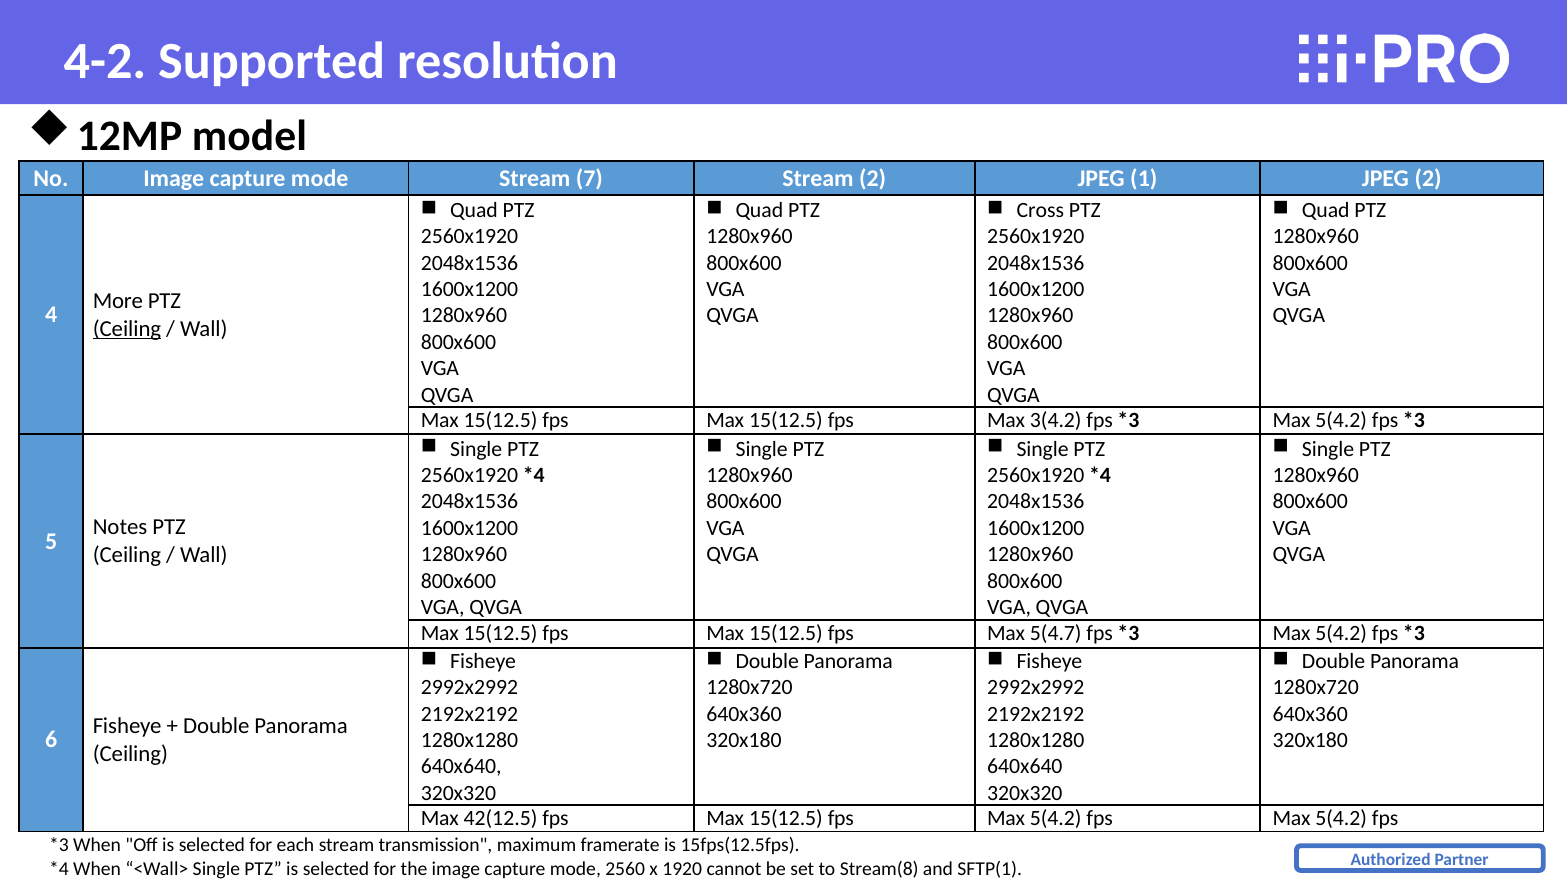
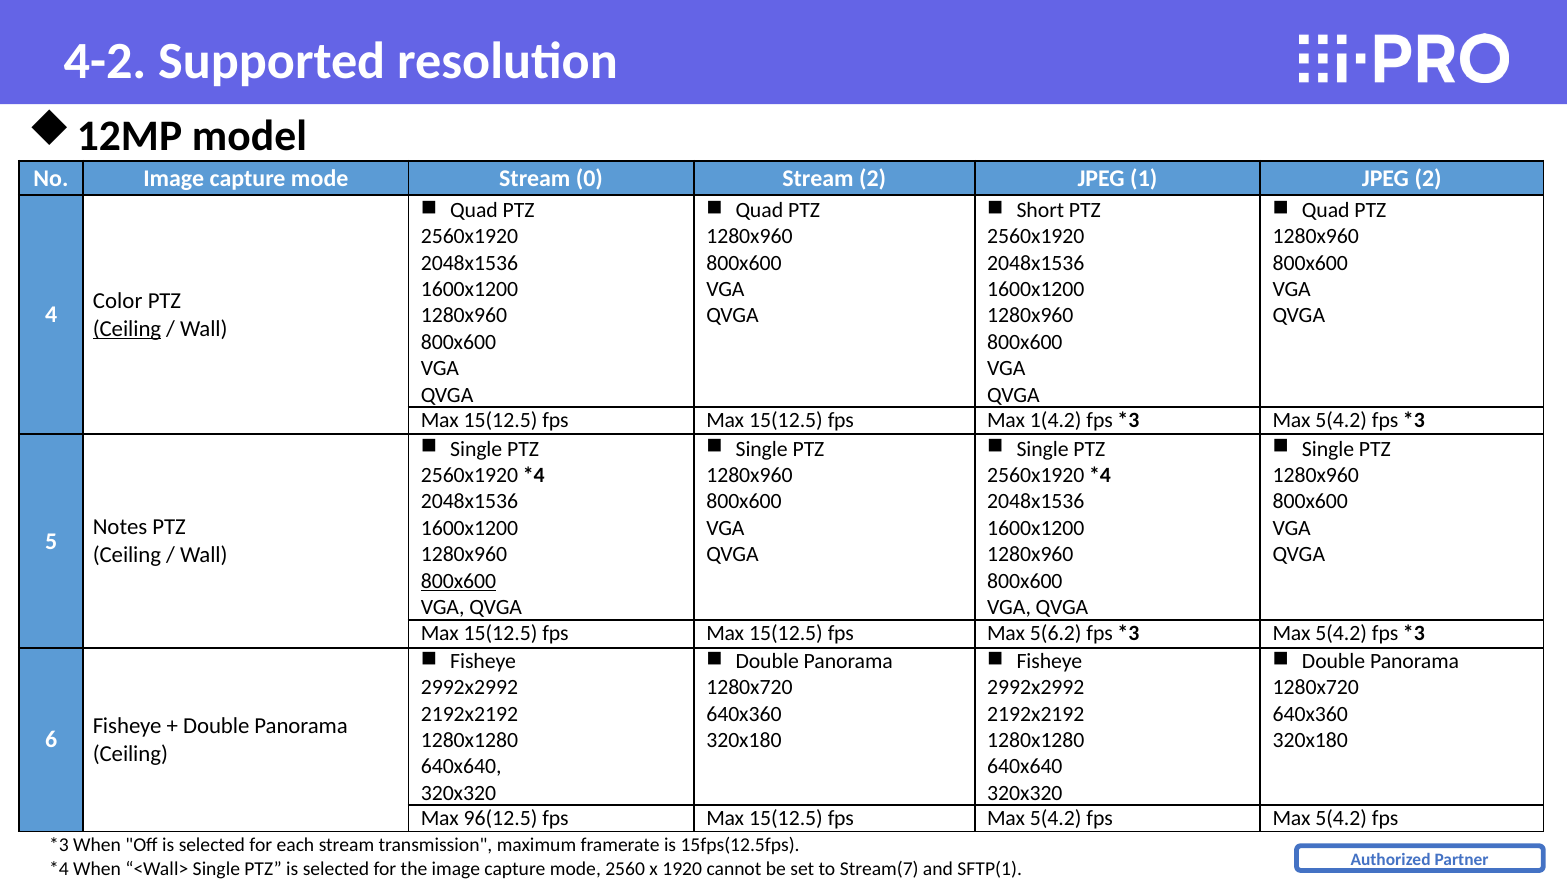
7: 7 -> 0 (589, 178)
Cross: Cross -> Short (1040, 210)
More: More -> Color (118, 301)
3(4.2: 3(4.2 -> 1(4.2 (1056, 421)
800x600 underline: none -> present (458, 581)
5(4.7: 5(4.7 -> 5(6.2 (1056, 634)
42(12.5: 42(12.5 -> 96(12.5 (501, 819)
Stream(8: Stream(8 -> Stream(7 (879, 869)
